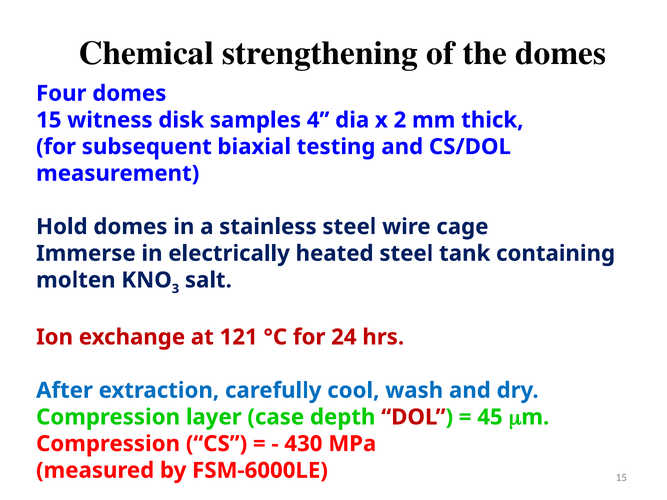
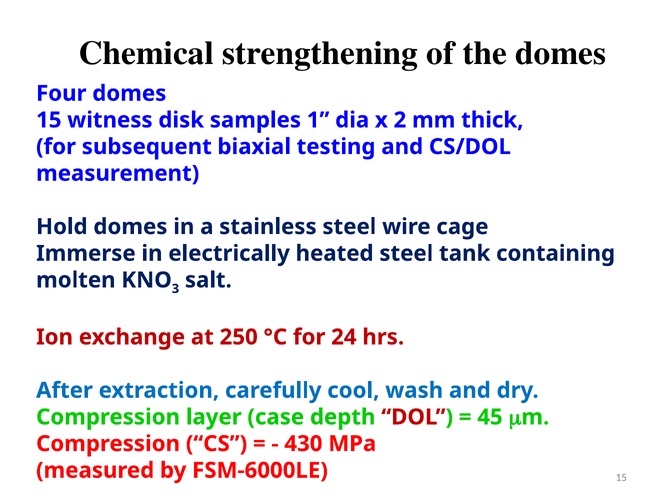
4: 4 -> 1 (318, 120)
121: 121 -> 250 (239, 337)
